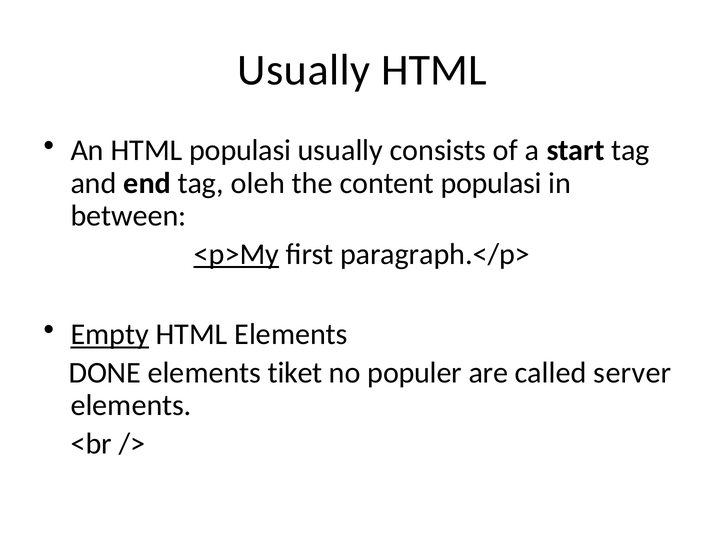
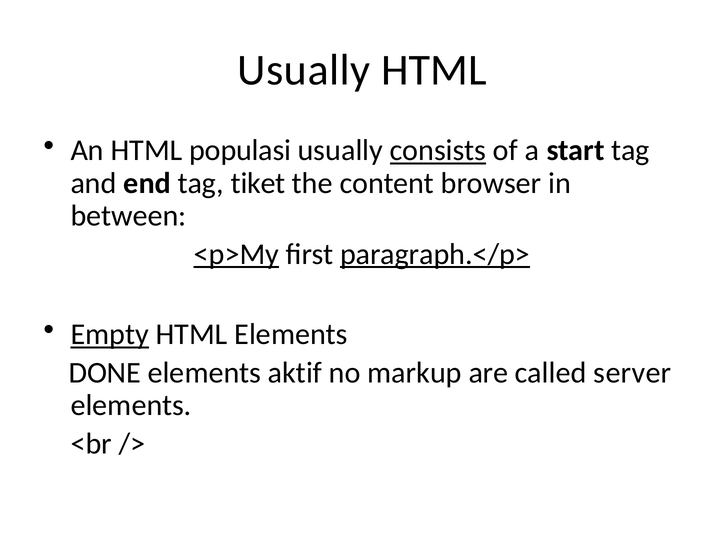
consists underline: none -> present (438, 151)
oleh: oleh -> tiket (258, 183)
content populasi: populasi -> browser (491, 183)
paragraph.</p> underline: none -> present (435, 254)
tiket: tiket -> aktif (295, 373)
populer: populer -> markup (415, 373)
